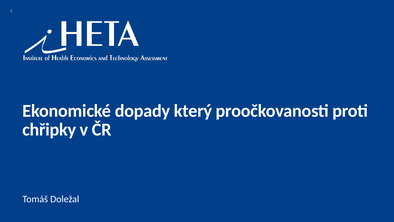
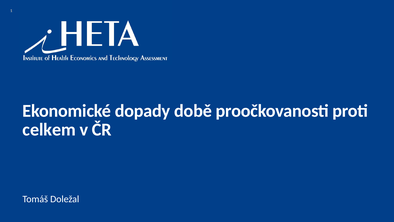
který: který -> době (193, 111)
chřipky: chřipky -> celkem (49, 129)
